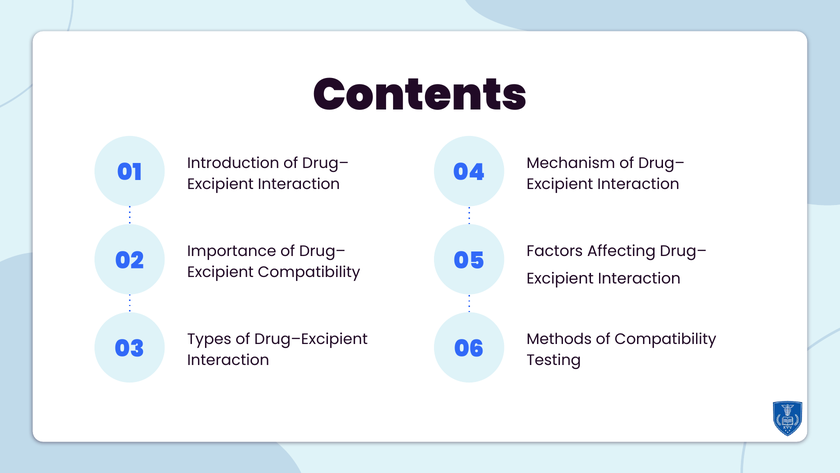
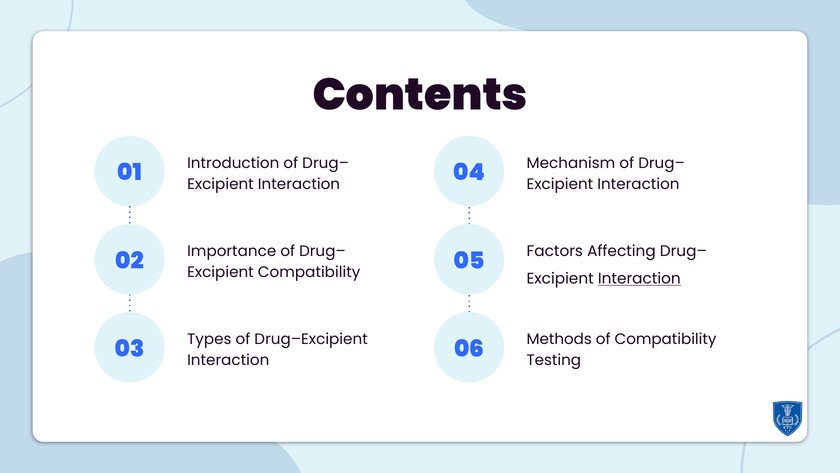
Interaction underline: none -> present (639, 278)
